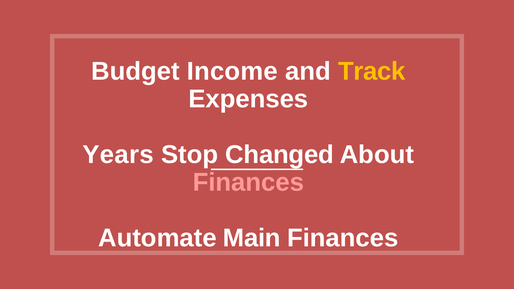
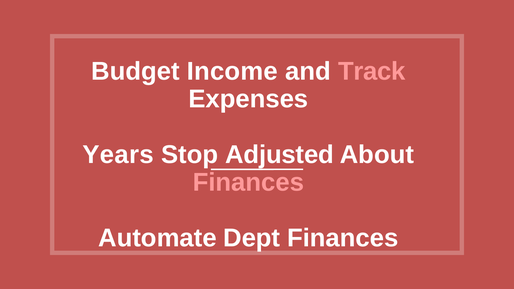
Track colour: yellow -> pink (372, 71)
Changed: Changed -> Adjusted (280, 155)
Main: Main -> Dept (252, 238)
